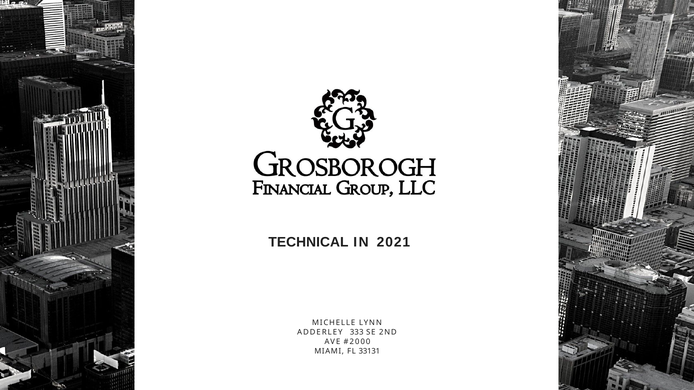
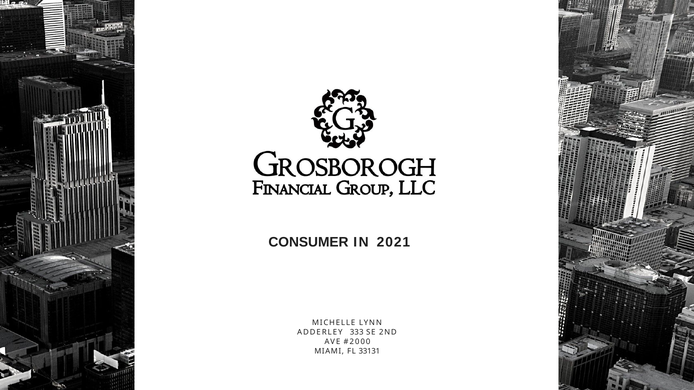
TECHNICAL: TECHNICAL -> CONSUMER (308, 243)
